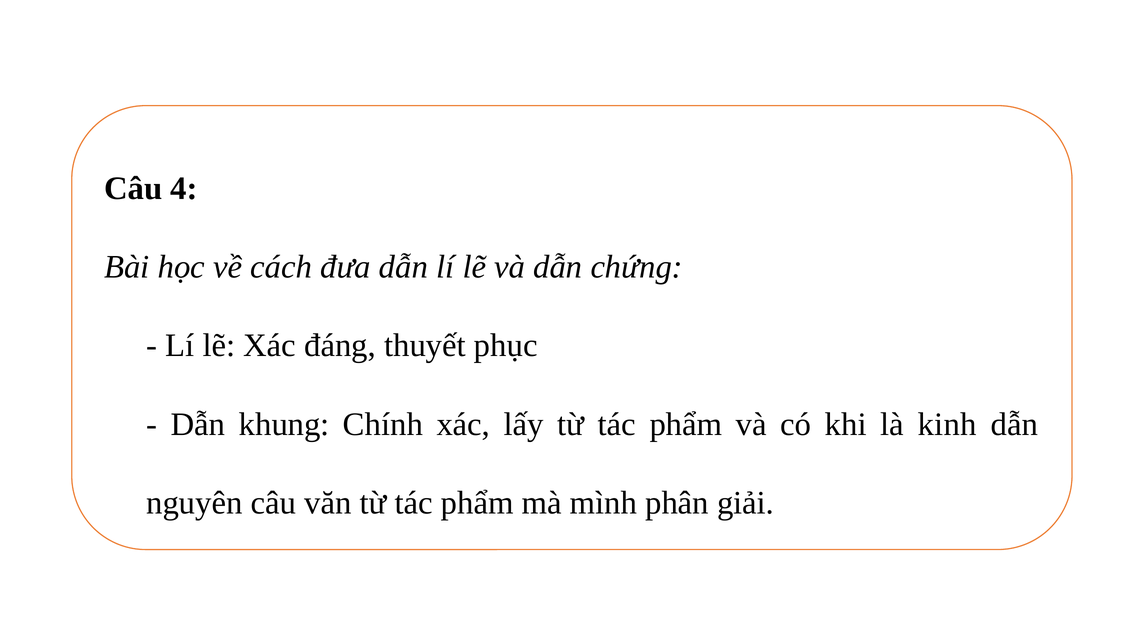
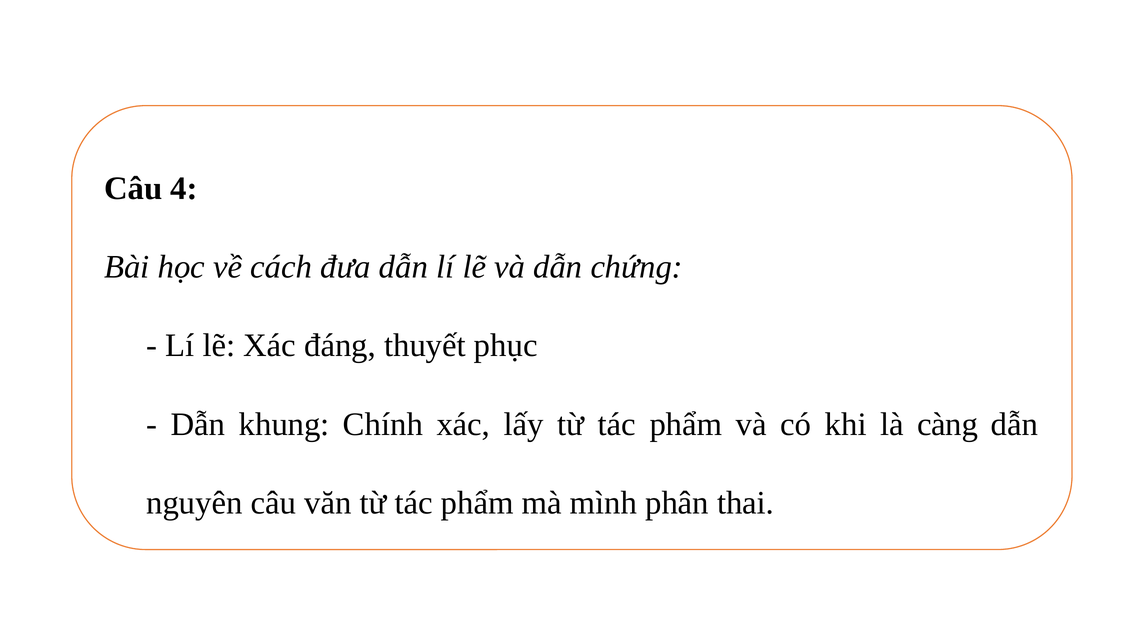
kinh: kinh -> càng (948, 424)
giải: giải -> thai (746, 503)
